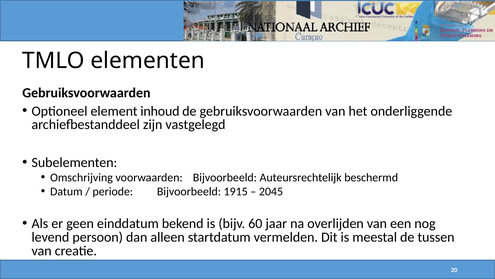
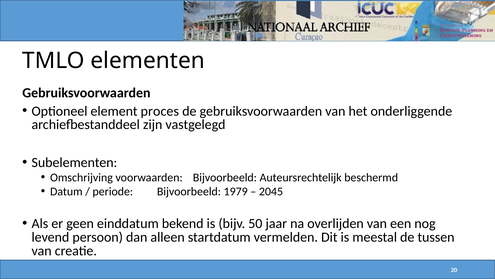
inhoud: inhoud -> proces (160, 111)
1915: 1915 -> 1979 (236, 191)
60: 60 -> 50 (255, 223)
